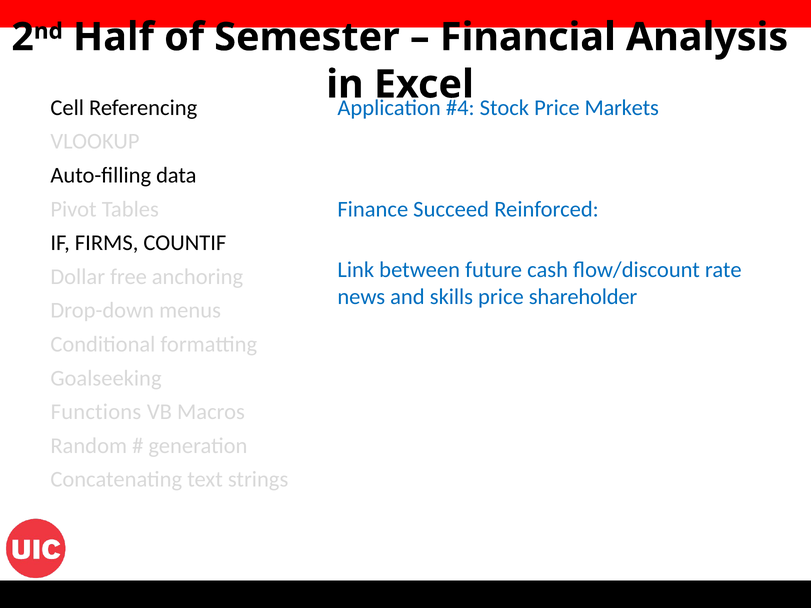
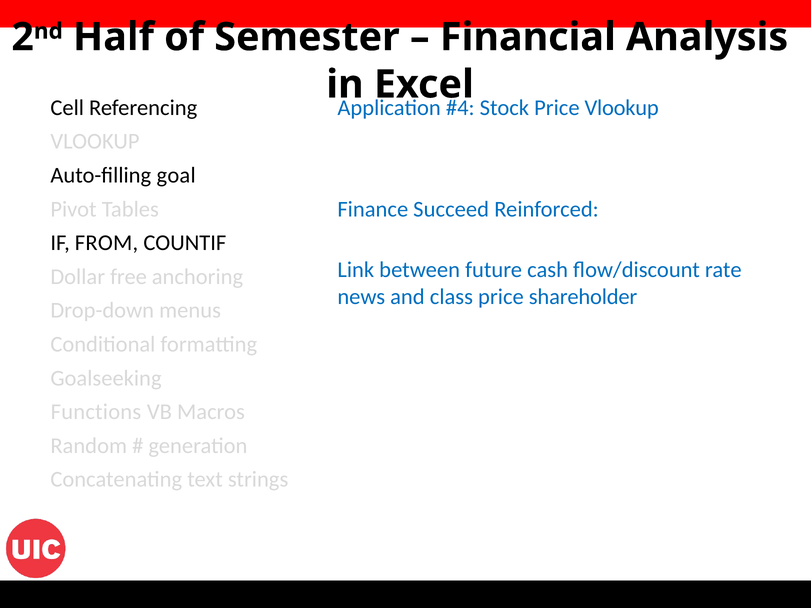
Price Markets: Markets -> Vlookup (622, 108)
data: data -> goal (176, 175)
FIRMS: FIRMS -> FROM (107, 243)
skills: skills -> class (451, 297)
